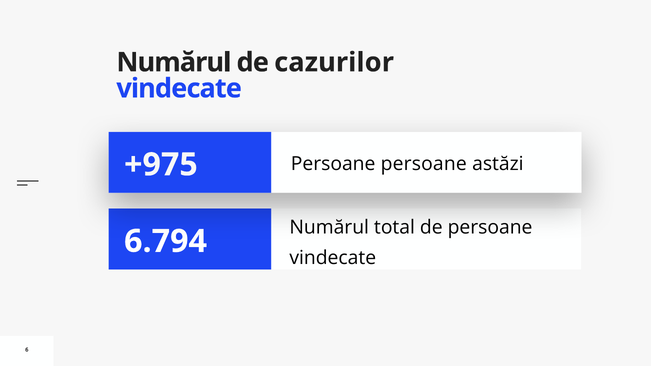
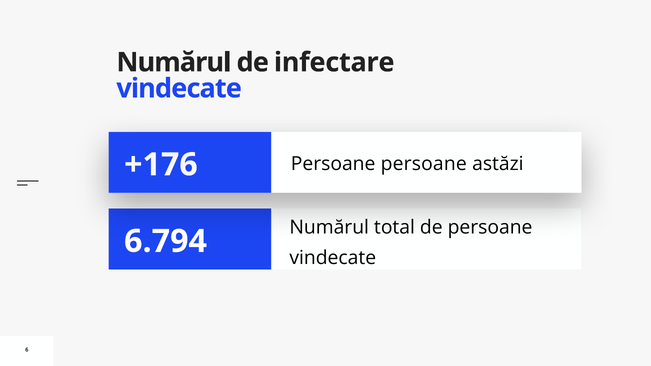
cazurilor: cazurilor -> infectare (334, 62)
+975: +975 -> +176 (161, 165)
